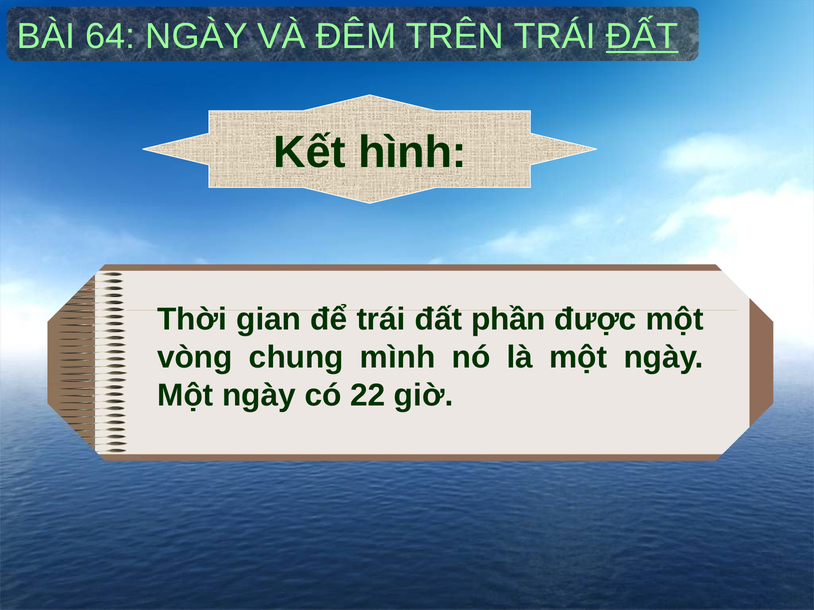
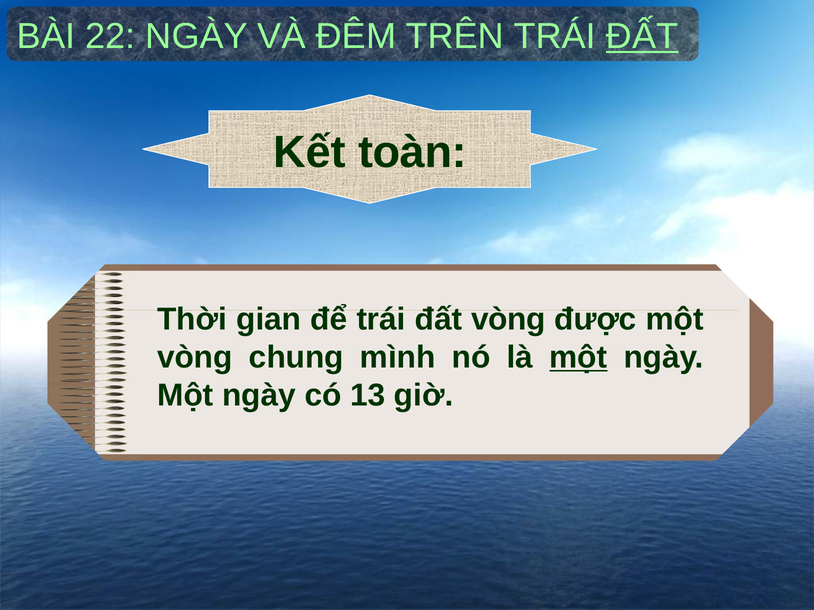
64: 64 -> 22 (110, 36)
hình: hình -> toàn (412, 152)
đất phần: phần -> vòng (508, 319)
một underline: none -> present (578, 357)
22: 22 -> 13 (368, 395)
